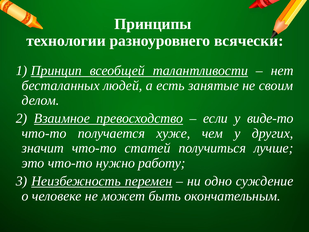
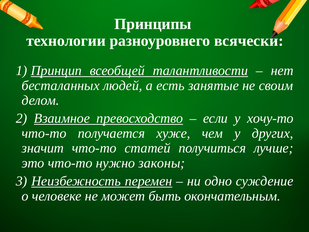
виде-то: виде-то -> хочу-то (270, 118)
работу: работу -> законы (162, 163)
